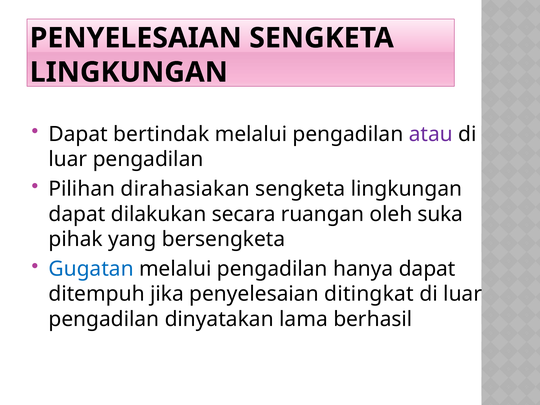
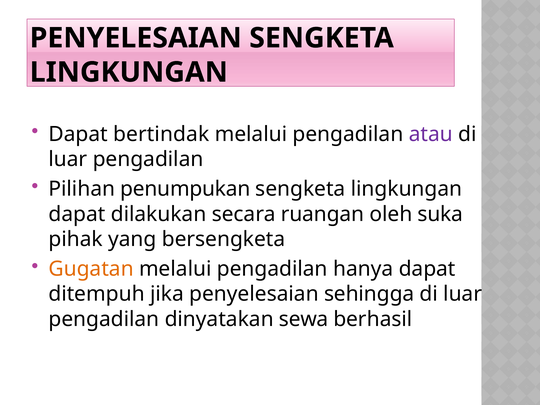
dirahasiakan: dirahasiakan -> penumpukan (185, 189)
Gugatan colour: blue -> orange (91, 269)
ditingkat: ditingkat -> sehingga (369, 294)
lama: lama -> sewa (304, 319)
